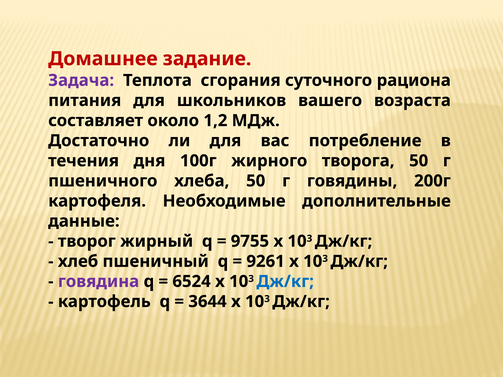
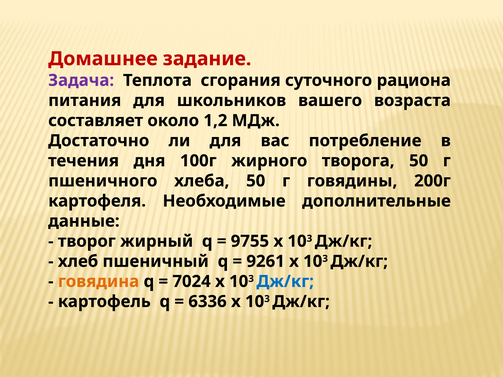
говядина colour: purple -> orange (99, 282)
6524: 6524 -> 7024 (192, 282)
3644: 3644 -> 6336 (208, 302)
